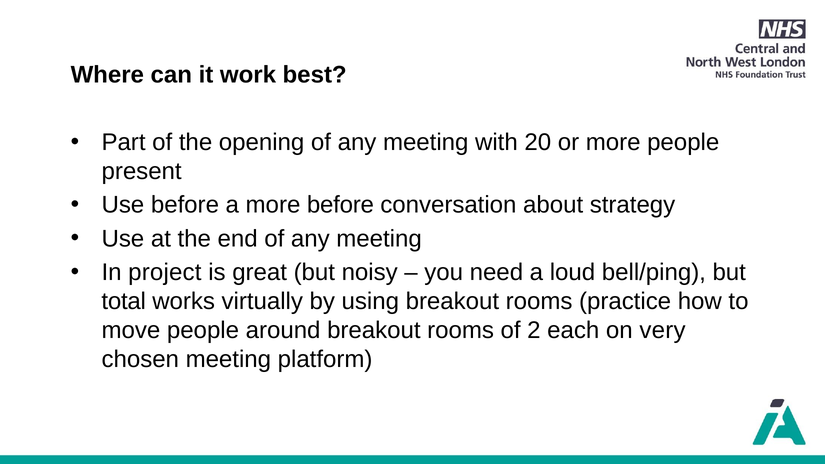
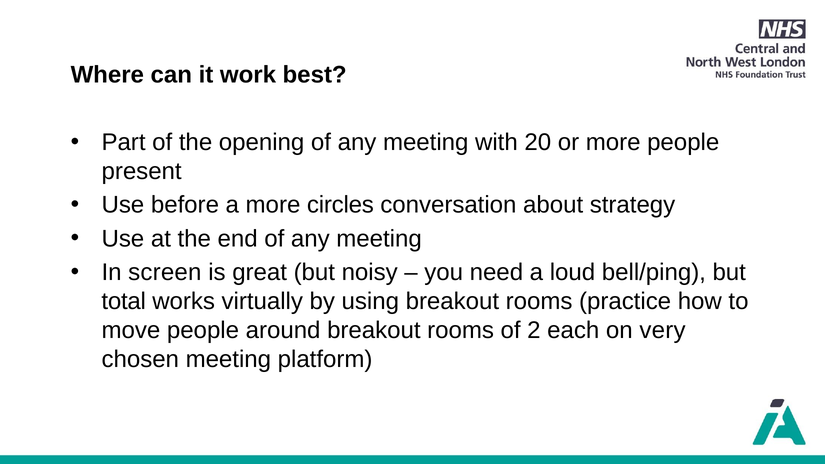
more before: before -> circles (340, 205)
project: project -> screen (165, 272)
